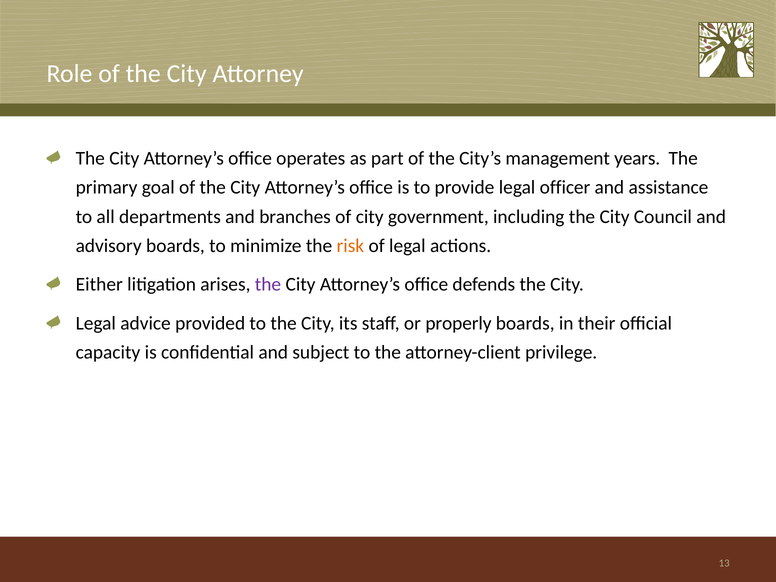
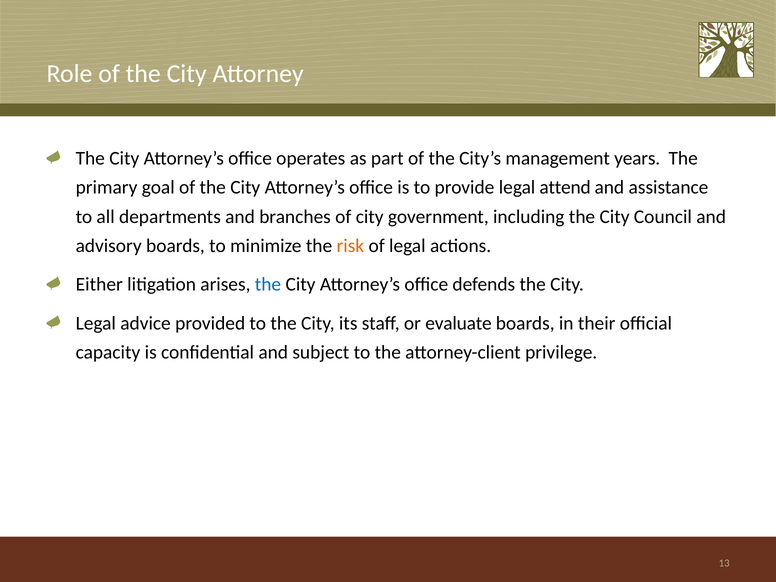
officer: officer -> attend (565, 188)
the colour: purple -> blue (268, 285)
properly: properly -> evaluate (459, 323)
